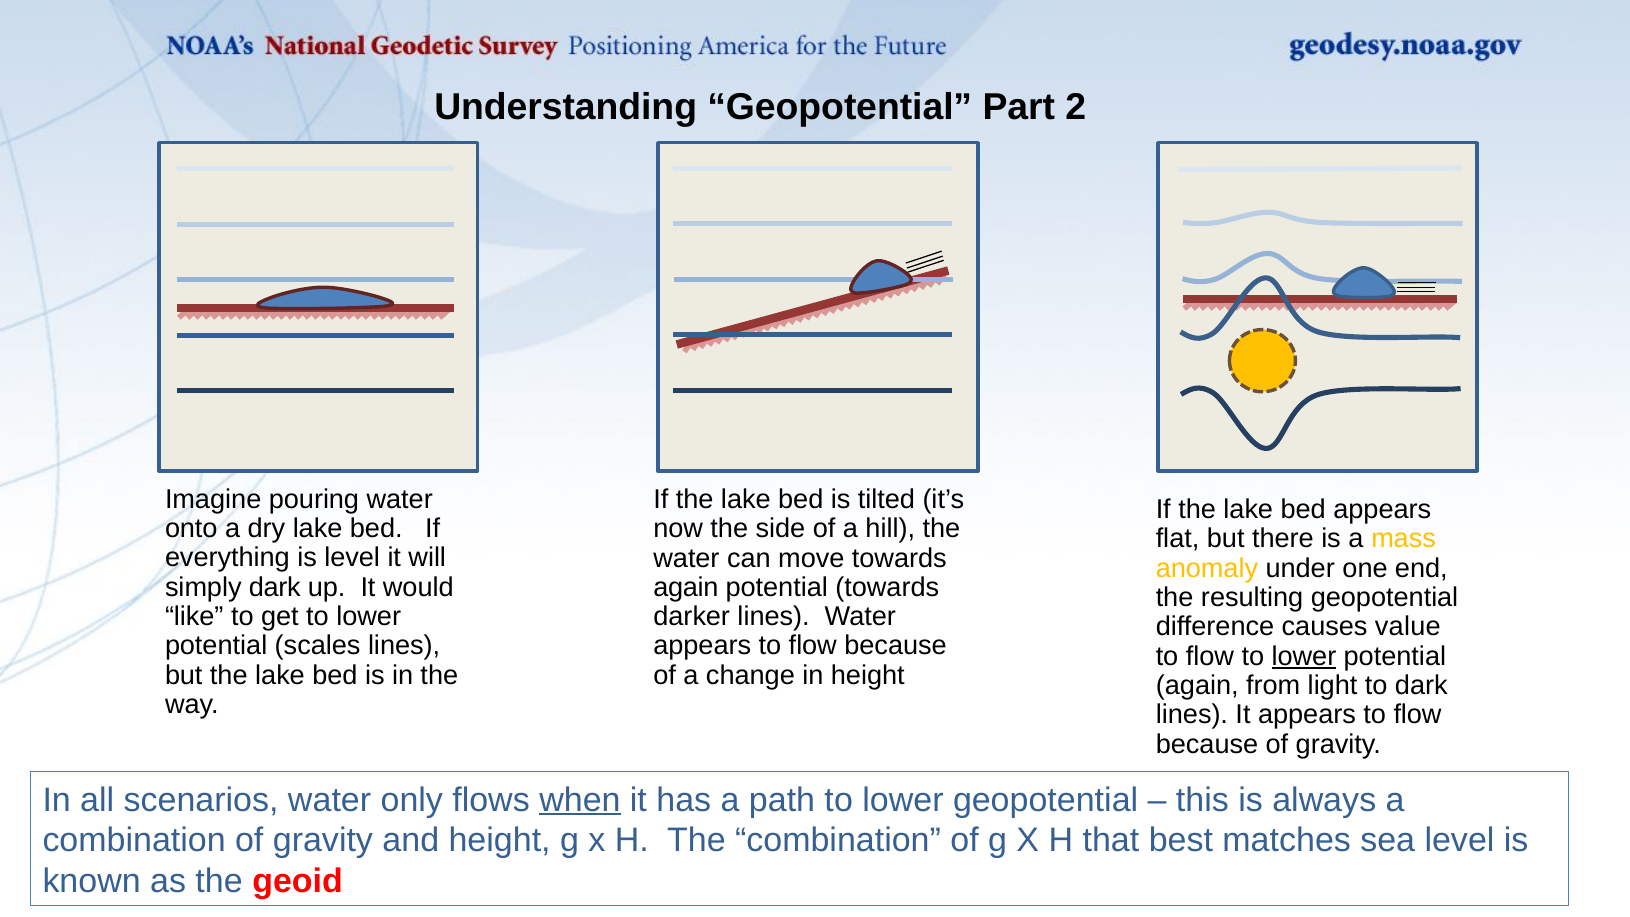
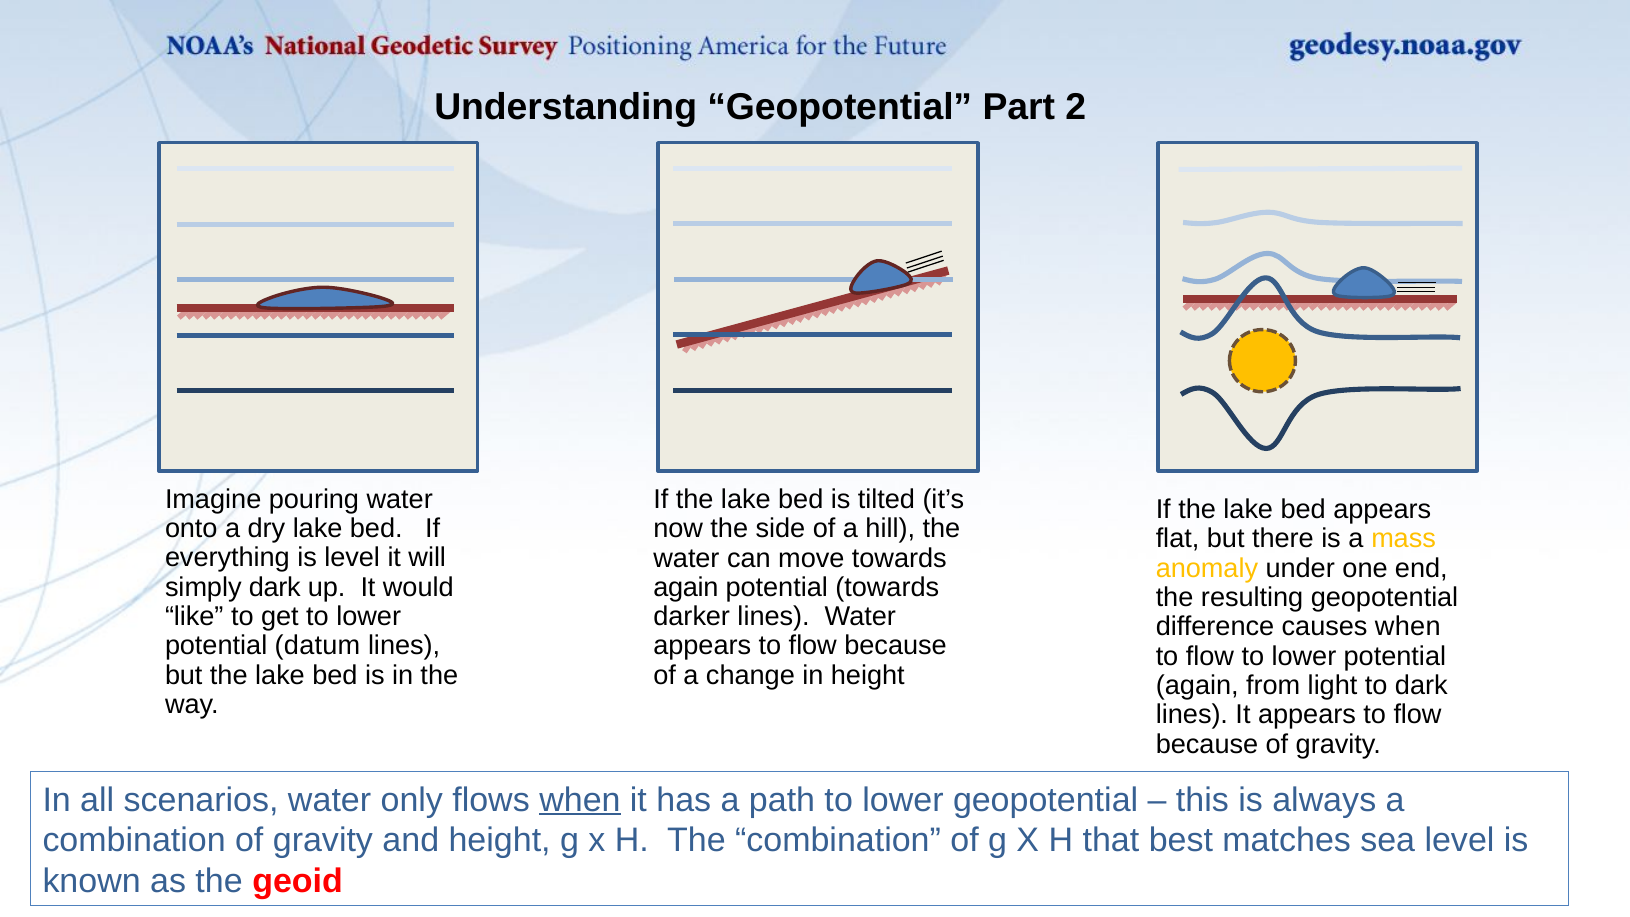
causes value: value -> when (1408, 627)
scales: scales -> datum (317, 646)
lower underline: present -> none (1304, 656)
